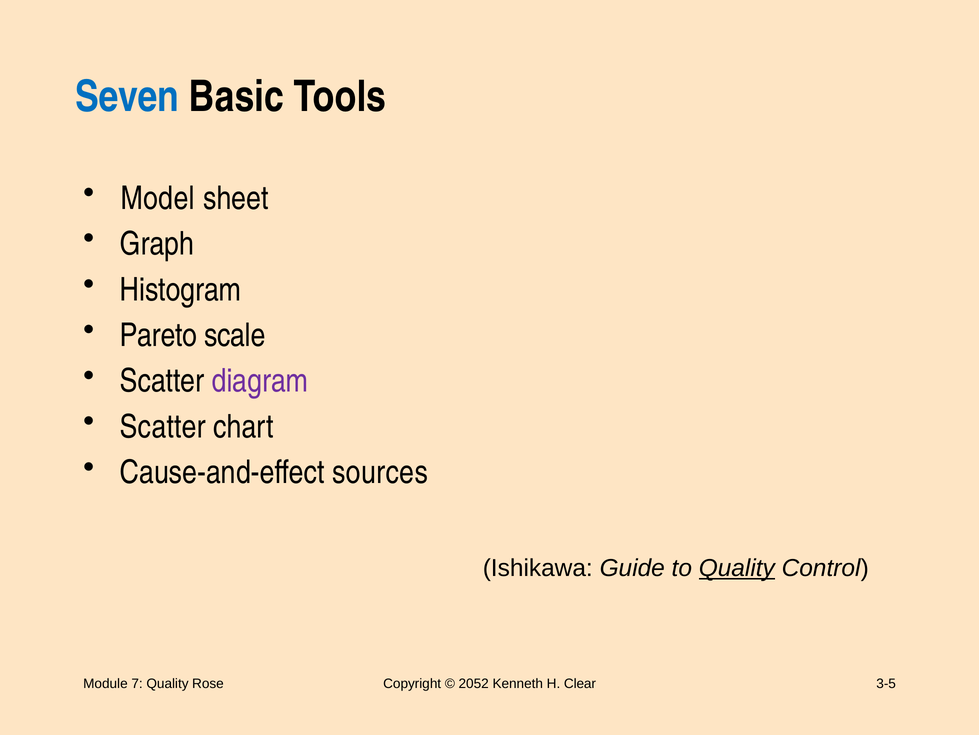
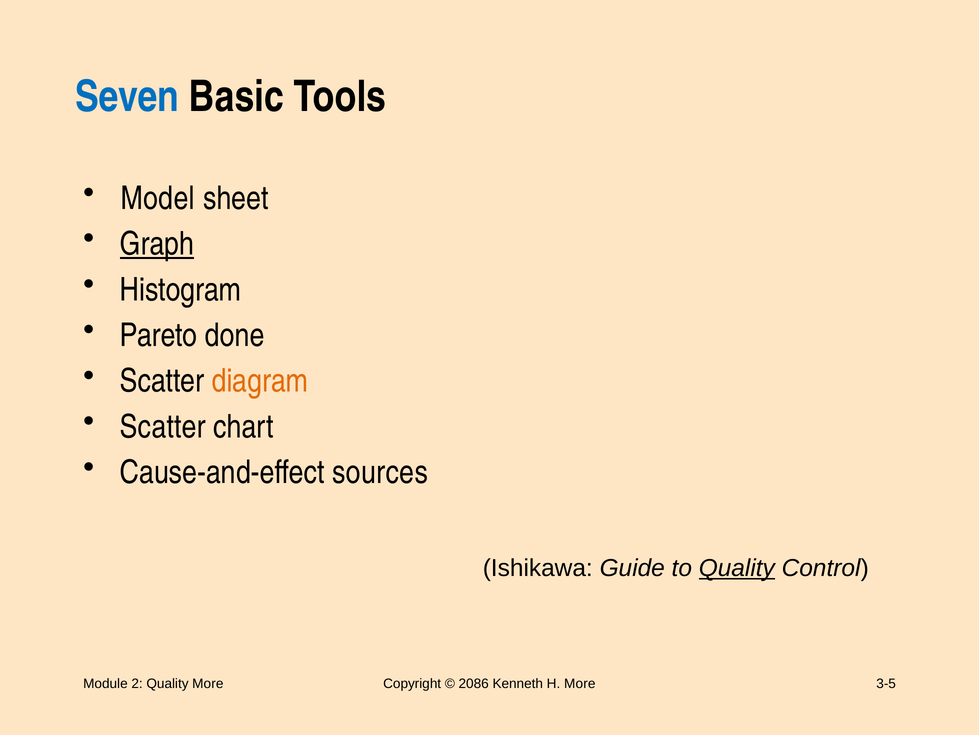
Graph underline: none -> present (157, 244)
scale: scale -> done (235, 335)
diagram colour: purple -> orange (260, 381)
7: 7 -> 2 (137, 683)
Quality Rose: Rose -> More (208, 683)
2052: 2052 -> 2086 (474, 683)
H Clear: Clear -> More (580, 683)
